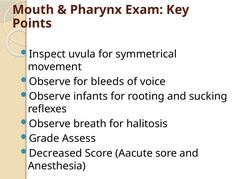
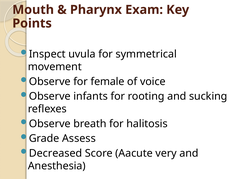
bleeds: bleeds -> female (108, 82)
sore: sore -> very (166, 153)
